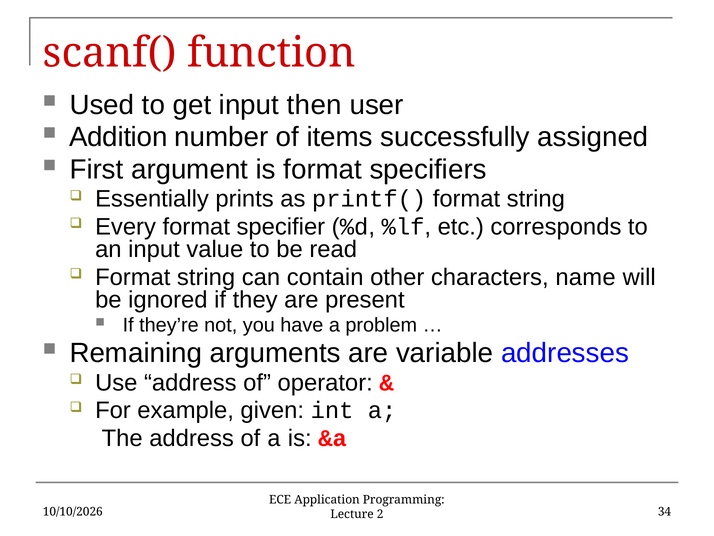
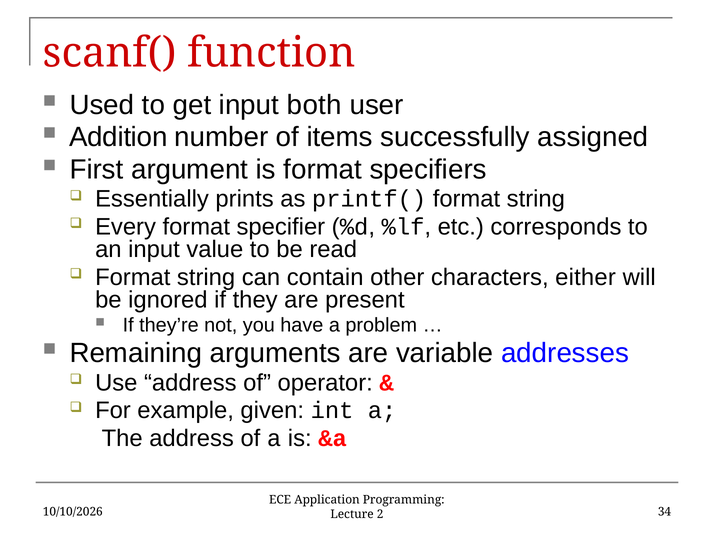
then: then -> both (314, 105)
name: name -> either (586, 277)
